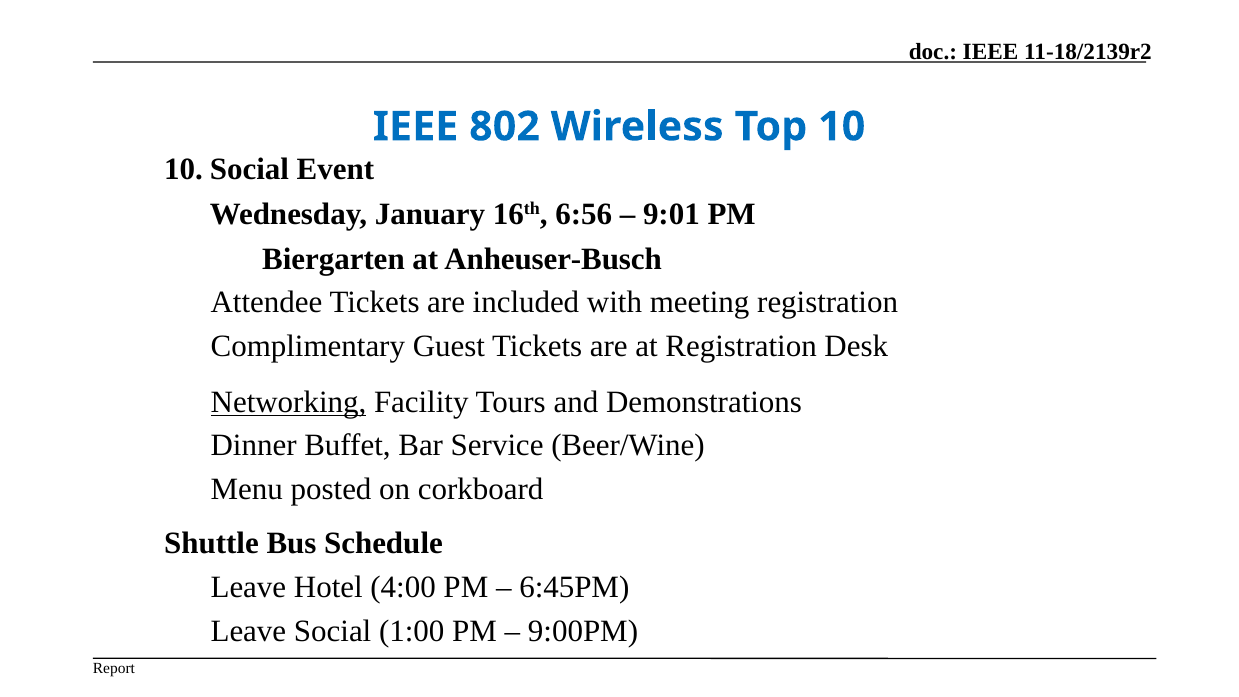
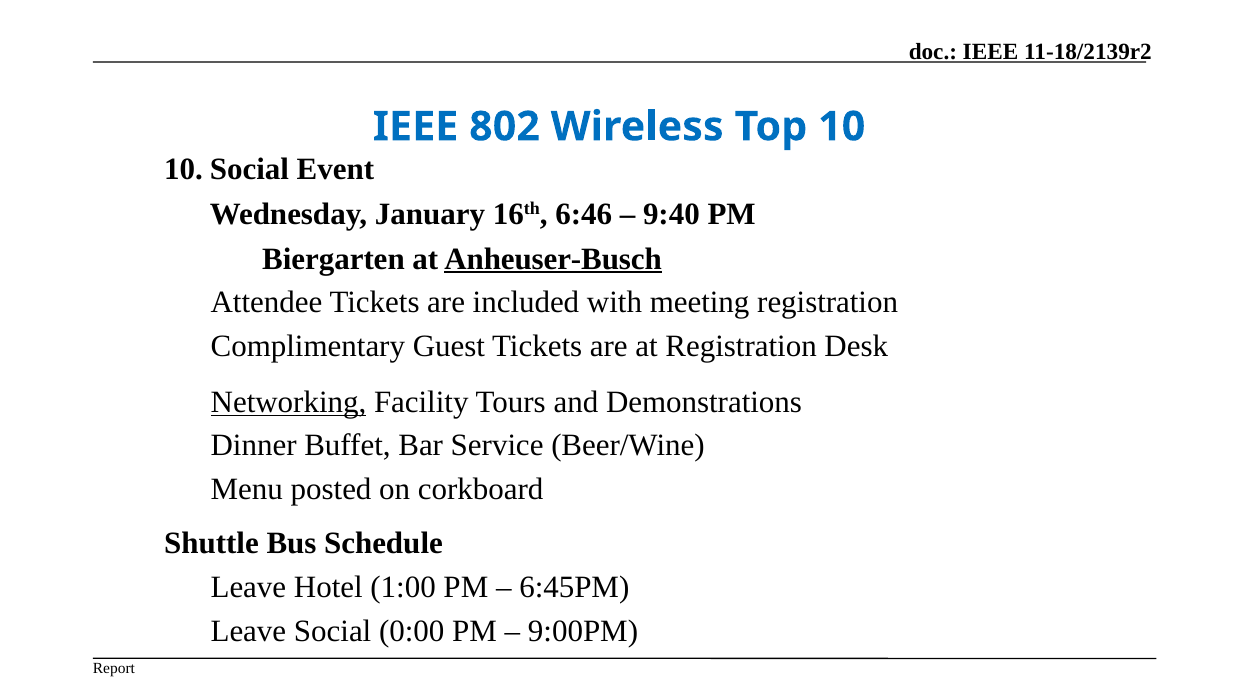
6:56: 6:56 -> 6:46 (584, 214)
9:01: 9:01 -> 9:40 (671, 214)
Anheuser-Busch underline: none -> present (553, 259)
4:00: 4:00 -> 1:00 (403, 587)
1:00: 1:00 -> 0:00 (412, 631)
